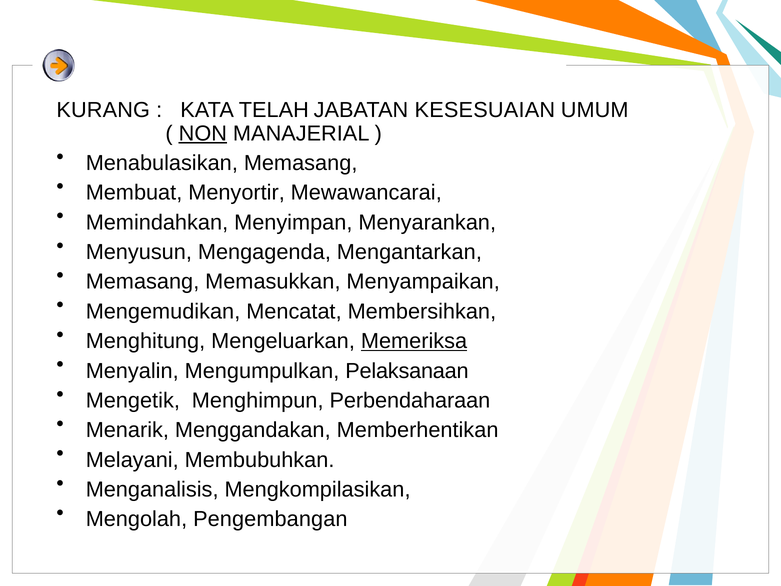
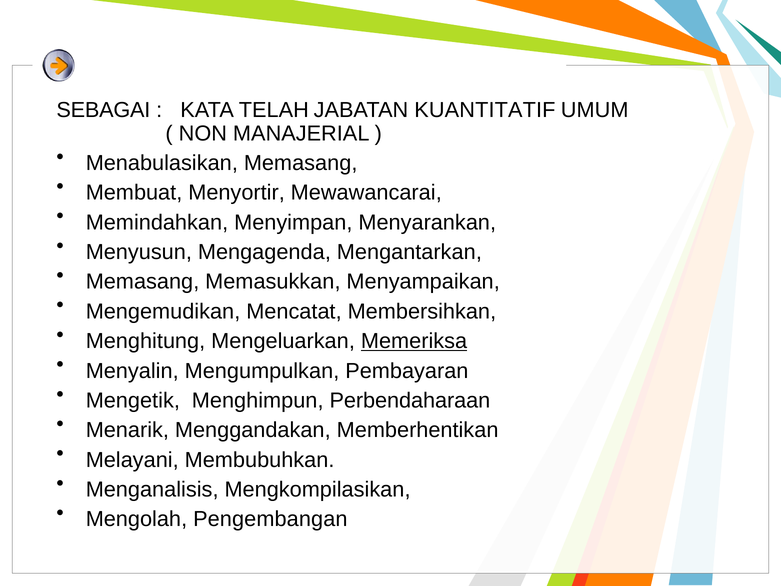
KURANG: KURANG -> SEBAGAI (103, 110)
KESESUAIAN: KESESUAIAN -> KUANTITATIF (485, 110)
NON underline: present -> none (203, 133)
Pelaksanaan: Pelaksanaan -> Pembayaran (407, 371)
